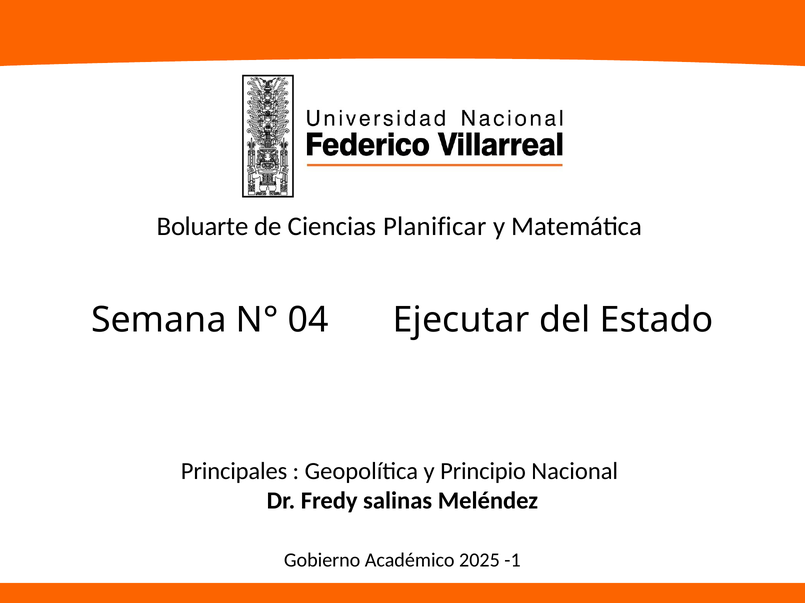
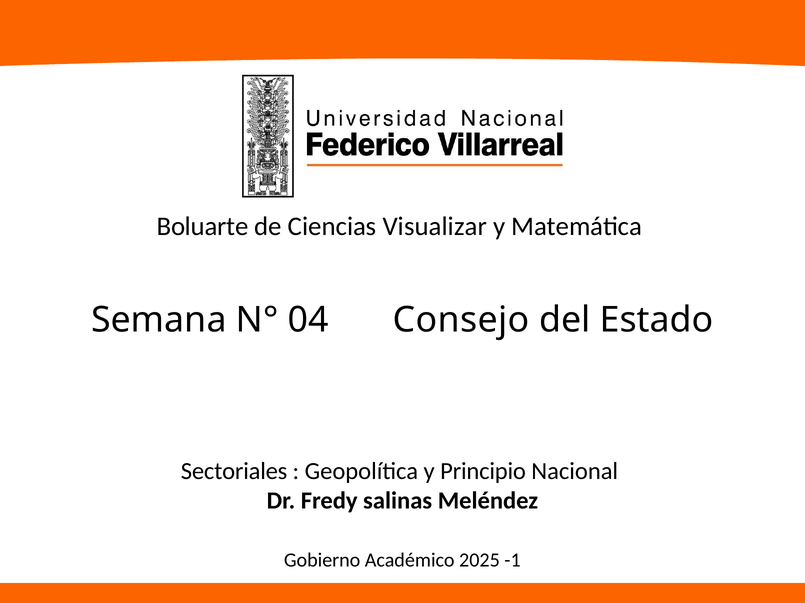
Planificar: Planificar -> Visualizar (435, 227)
Ejecutar: Ejecutar -> Consejo (461, 320)
Principales: Principales -> Sectoriales (234, 472)
